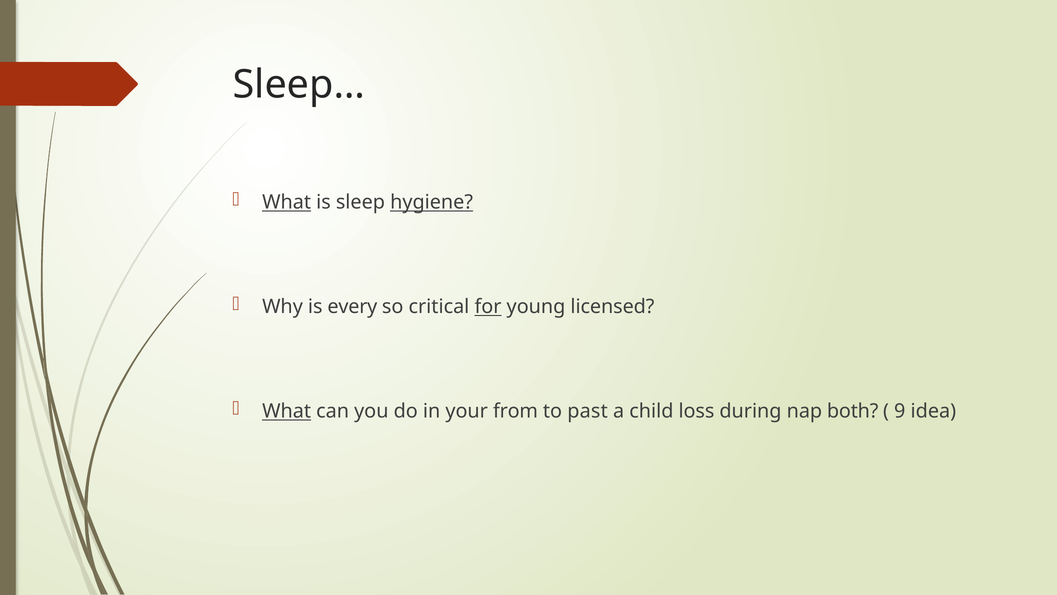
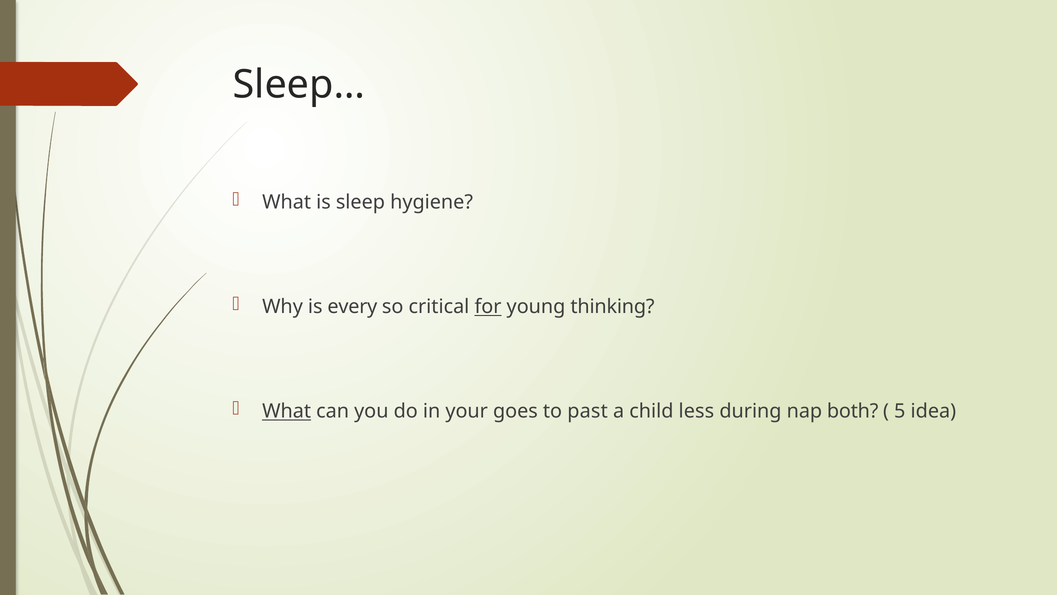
What underline: present -> none (287, 202)
hygiene underline: present -> none (432, 202)
licensed: licensed -> thinking (613, 307)
from: from -> goes (515, 411)
loss: loss -> less (696, 411)
9: 9 -> 5 (900, 411)
